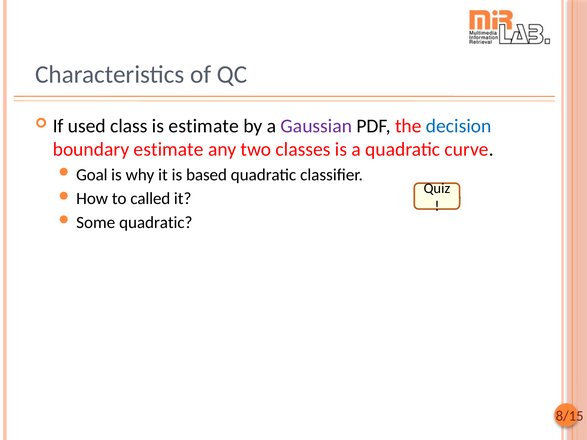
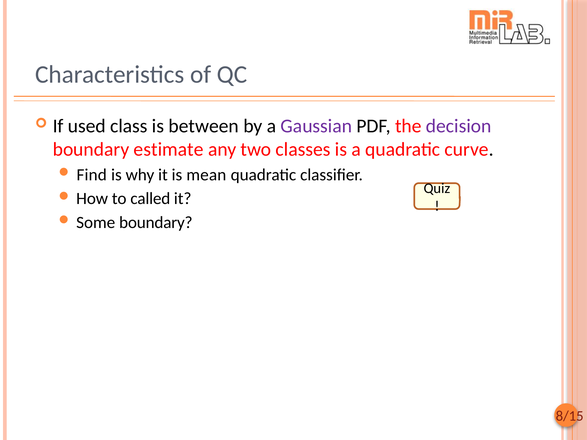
is estimate: estimate -> between (204, 126)
decision colour: blue -> purple (459, 126)
Goal: Goal -> Find (92, 175)
based: based -> mean (206, 175)
Some quadratic: quadratic -> boundary (156, 223)
